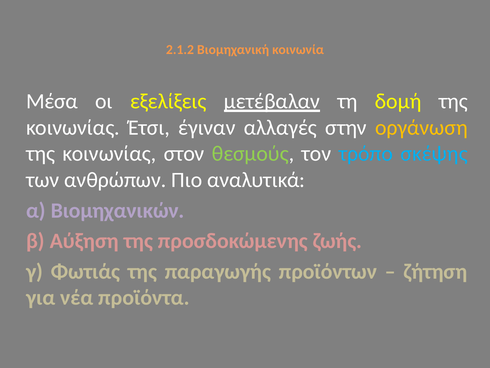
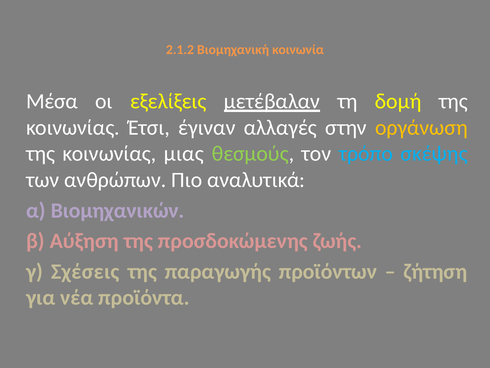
στον: στον -> μιας (184, 154)
Φωτιάς: Φωτιάς -> Σχέσεις (85, 271)
